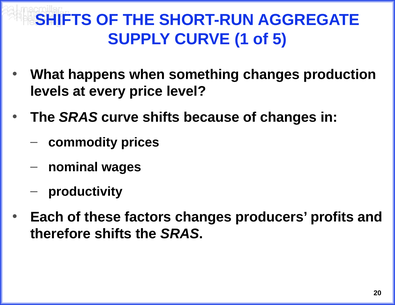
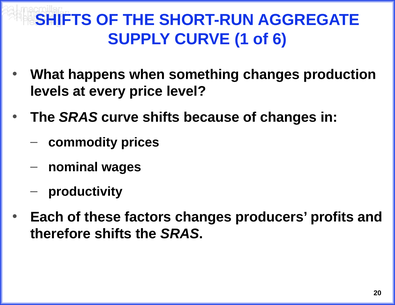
5: 5 -> 6 (280, 39)
